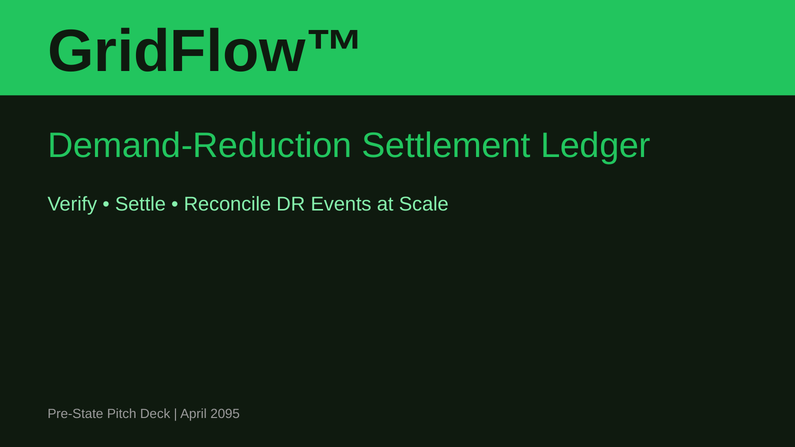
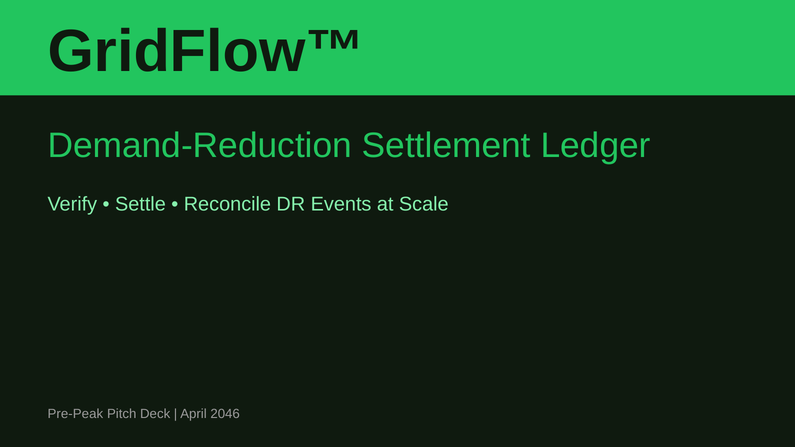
Pre-State: Pre-State -> Pre-Peak (75, 414)
2095: 2095 -> 2046 (225, 414)
